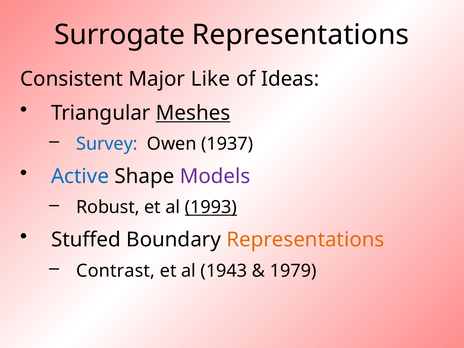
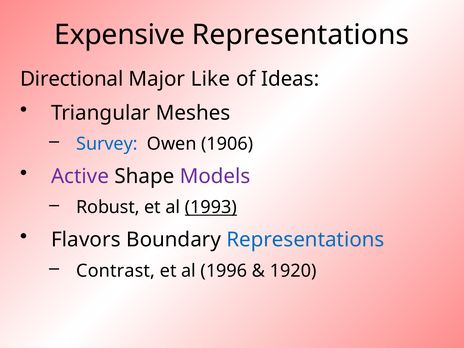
Surrogate: Surrogate -> Expensive (120, 35)
Consistent: Consistent -> Directional (72, 79)
Meshes underline: present -> none (193, 113)
1937: 1937 -> 1906 (227, 144)
Active colour: blue -> purple (80, 176)
Stuffed: Stuffed -> Flavors (86, 240)
Representations colour: orange -> blue (305, 240)
1943: 1943 -> 1996 (224, 271)
1979: 1979 -> 1920 (293, 271)
